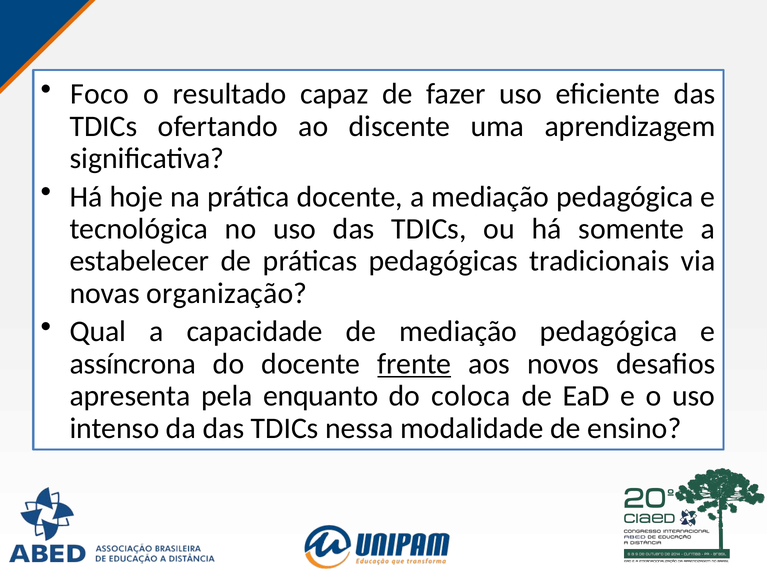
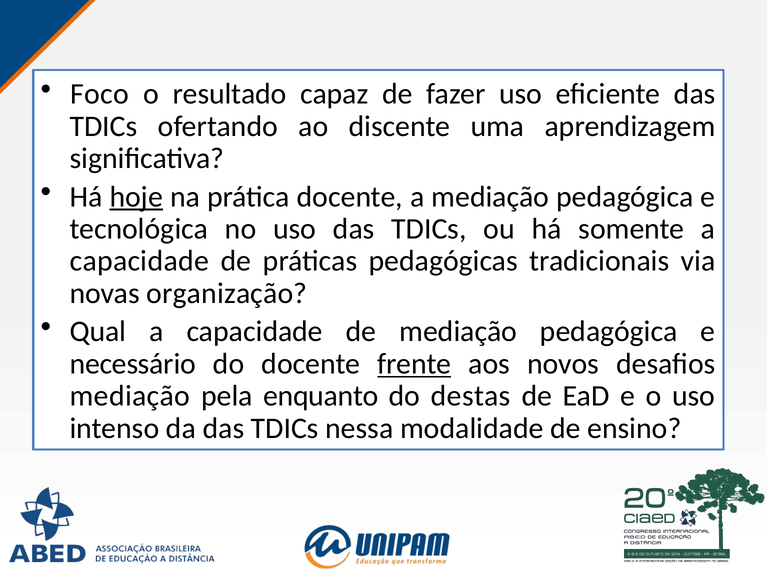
hoje underline: none -> present (136, 197)
estabelecer: estabelecer -> capacidade (139, 261)
assíncrona: assíncrona -> necessário (133, 364)
apresenta: apresenta -> mediação (130, 396)
coloca: coloca -> destas (471, 396)
